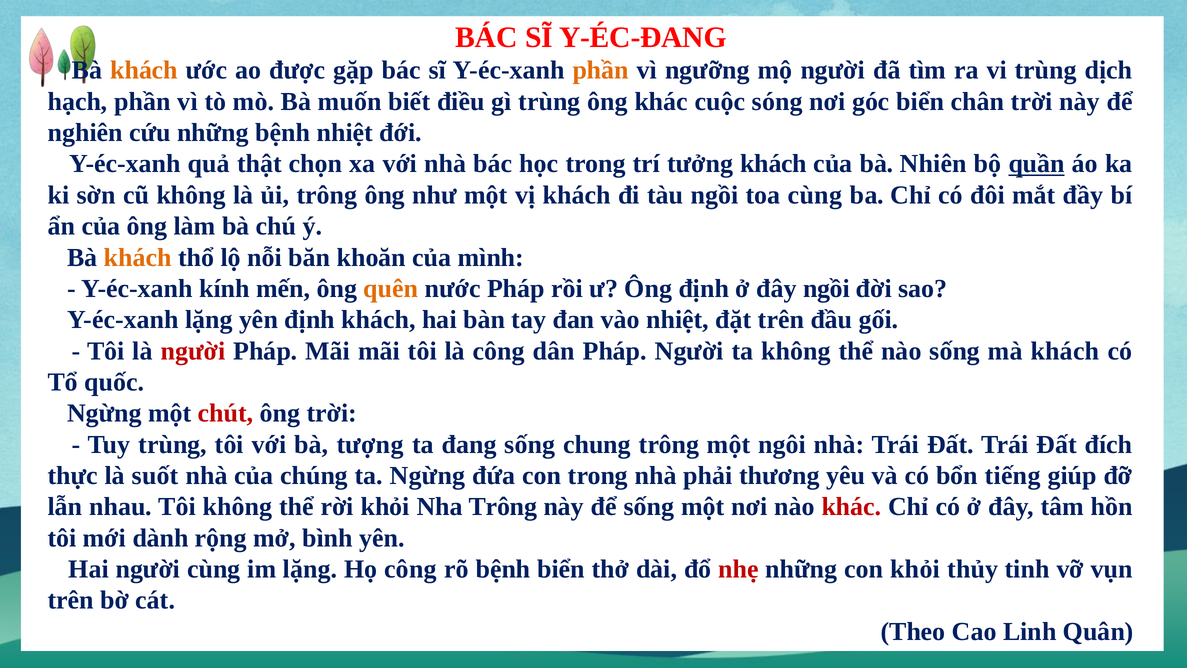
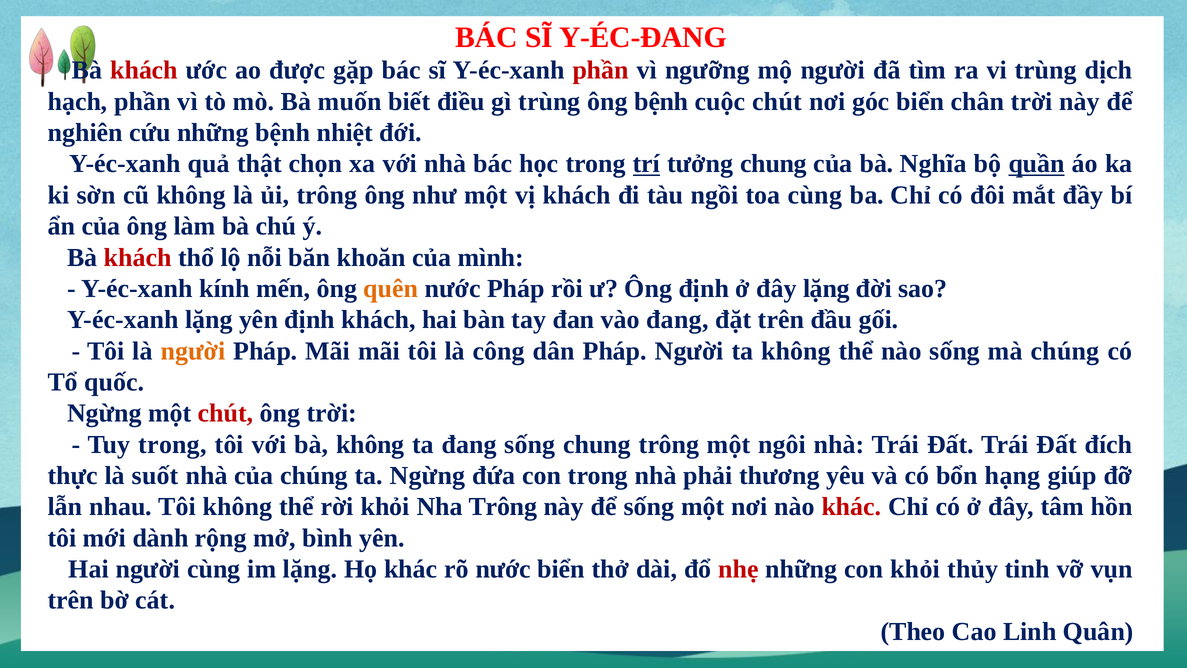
khách colour: orange -> red (144, 70)
phần colour: orange -> red (601, 70)
ông khác: khác -> bệnh (661, 102)
cuộc sóng: sóng -> chút (777, 102)
trí underline: none -> present (646, 164)
tưởng khách: khách -> chung (774, 164)
Nhiên: Nhiên -> Nghĩa (933, 164)
khách colour: orange -> red (138, 257)
đây ngồi: ngồi -> lặng (826, 288)
vào nhiệt: nhiệt -> đang (677, 320)
người colour: red -> orange (193, 351)
mà khách: khách -> chúng (1065, 351)
Tuy trùng: trùng -> trong (173, 444)
bà tượng: tượng -> không (370, 444)
tiếng: tiếng -> hạng (1013, 475)
Họ công: công -> khác (411, 569)
rõ bệnh: bệnh -> nước (503, 569)
